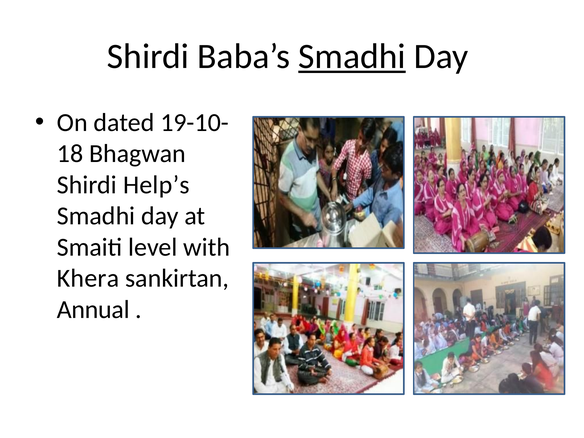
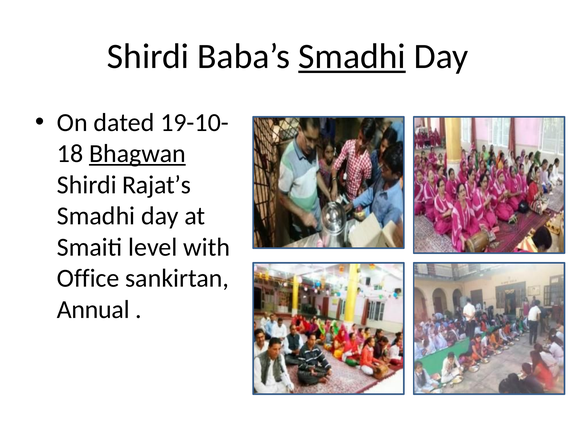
Bhagwan underline: none -> present (137, 154)
Help’s: Help’s -> Rajat’s (157, 185)
Khera: Khera -> Office (88, 278)
